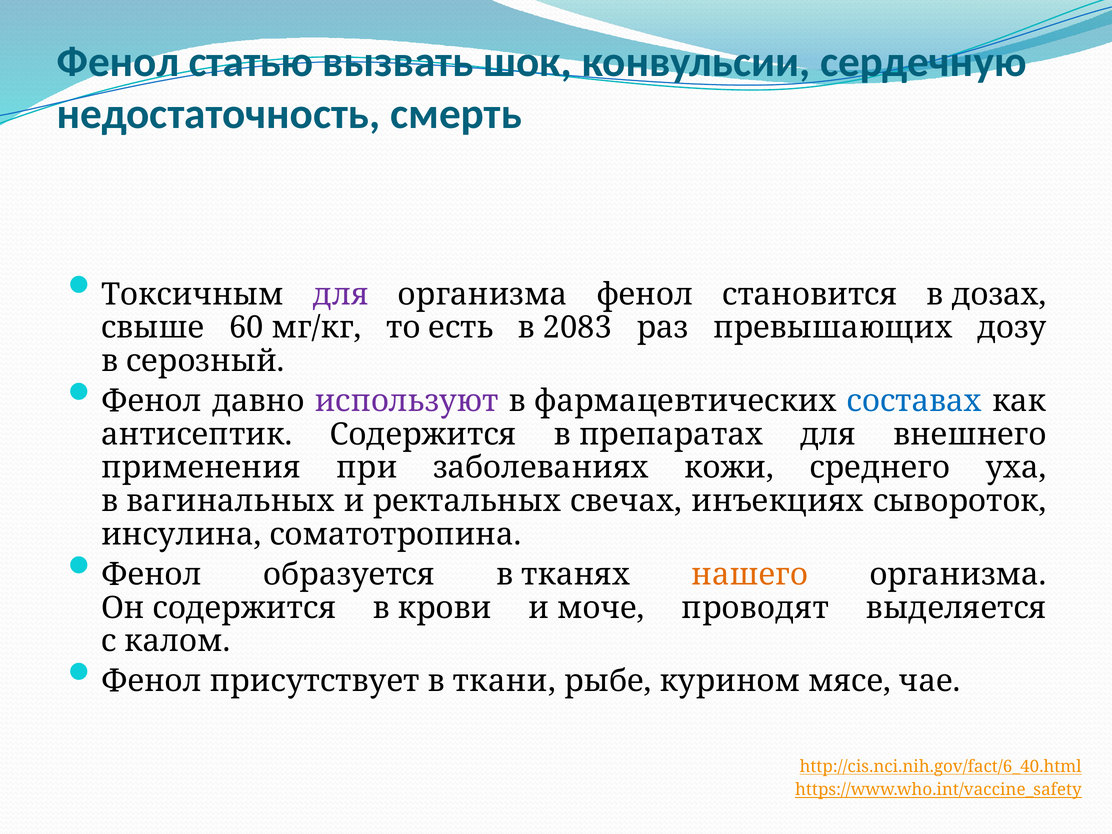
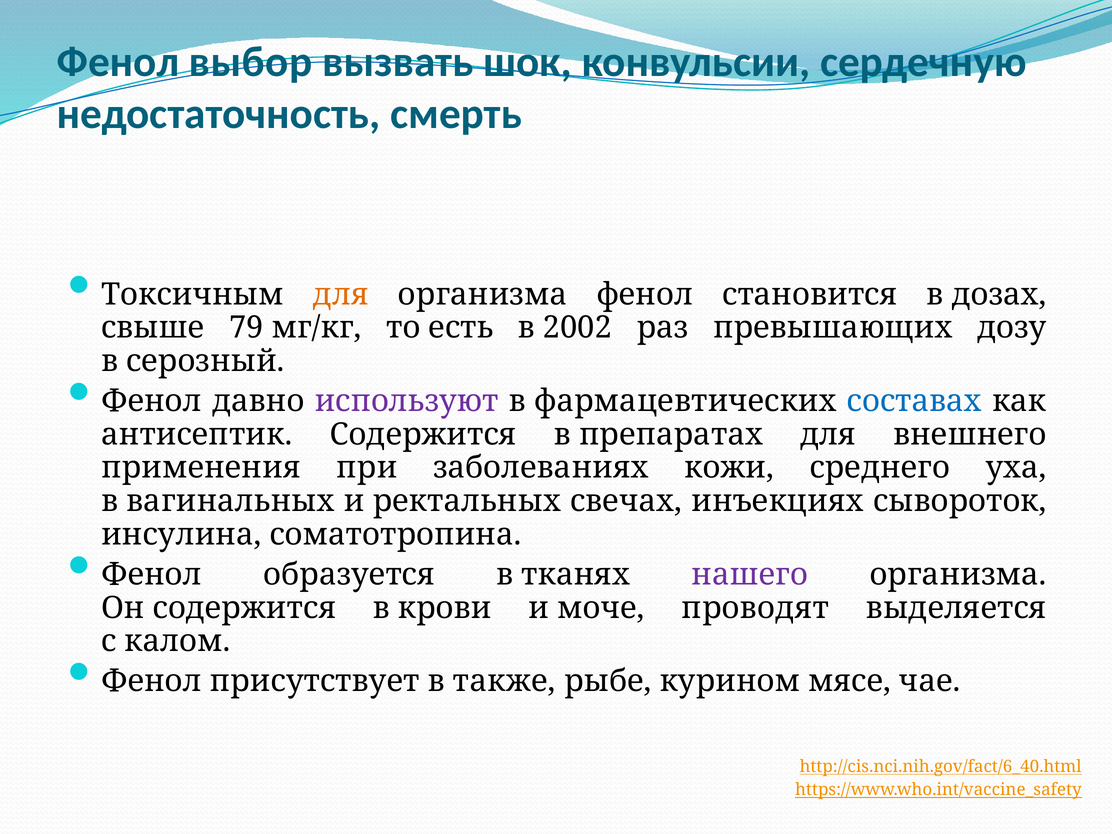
статью: статью -> выбор (251, 62)
для colour: purple -> orange (341, 294)
60: 60 -> 79 (246, 328)
2083: 2083 -> 2002 (577, 328)
нашего colour: orange -> purple (750, 575)
ткани: ткани -> также (504, 681)
